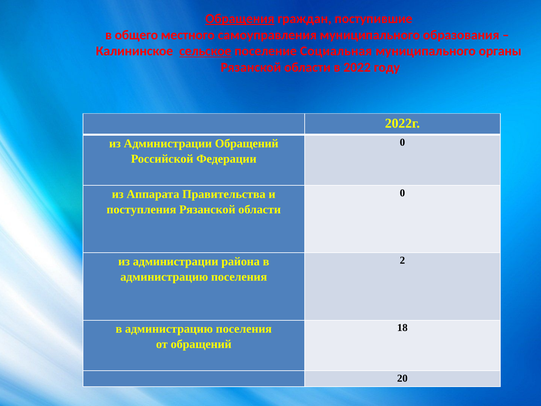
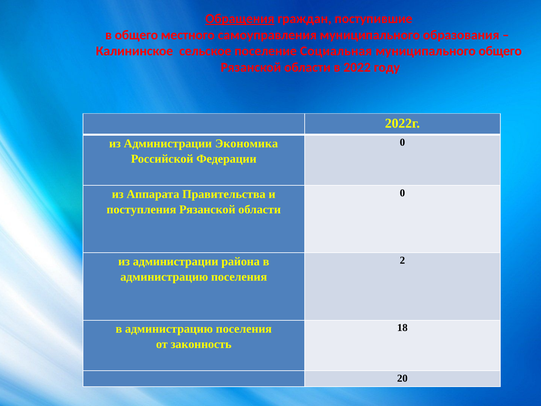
сельское underline: present -> none (205, 51)
муниципального органы: органы -> общего (500, 51)
Администрации Обращений: Обращений -> Экономика (247, 143)
от обращений: обращений -> законность (201, 344)
